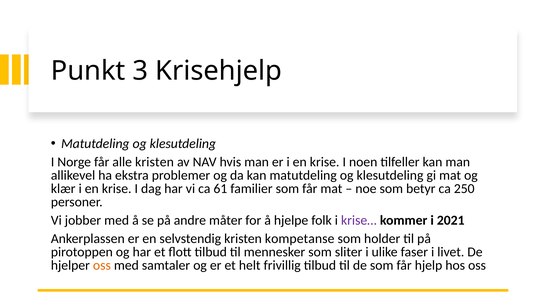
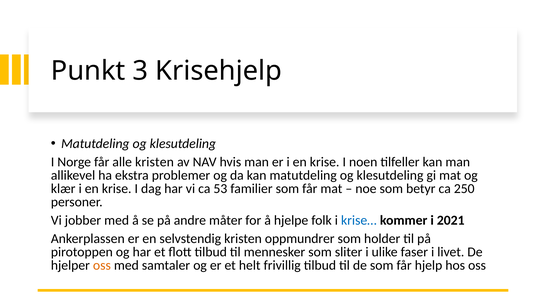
61: 61 -> 53 (220, 189)
krise… colour: purple -> blue (359, 220)
kompetanse: kompetanse -> oppmundrer (300, 239)
